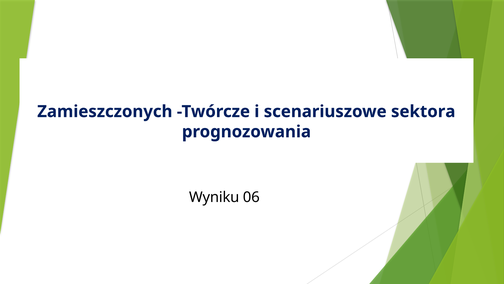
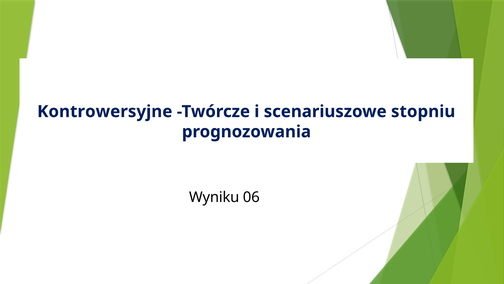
Zamieszczonych: Zamieszczonych -> Kontrowersyjne (105, 111)
sektora: sektora -> stopniu (423, 111)
